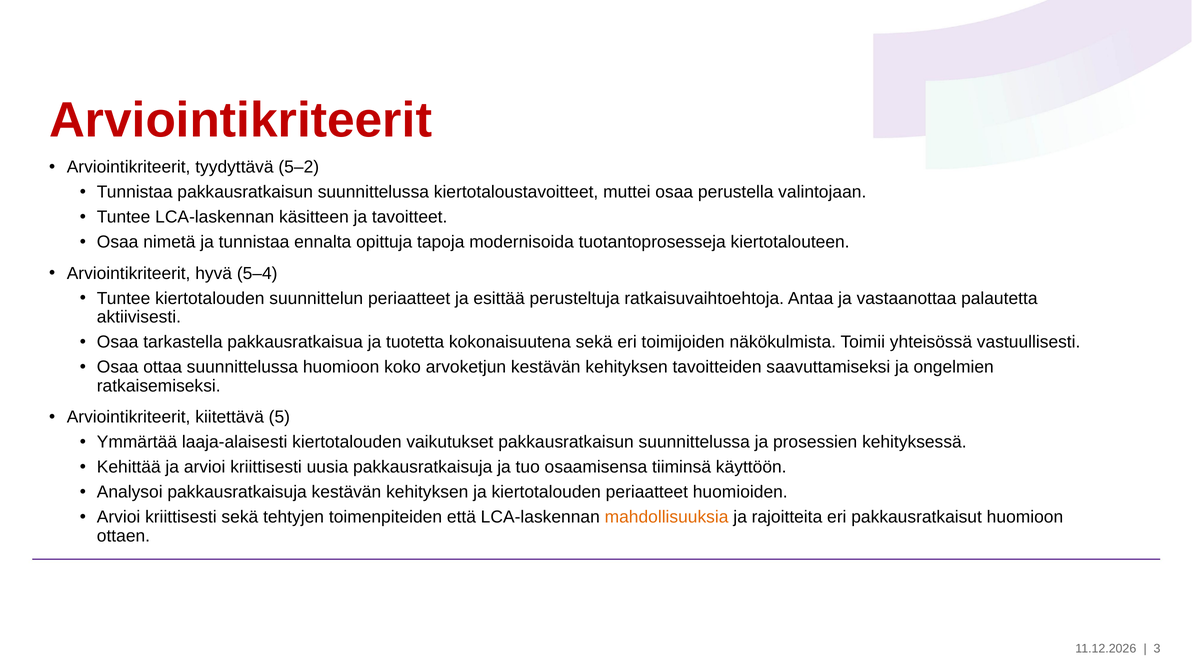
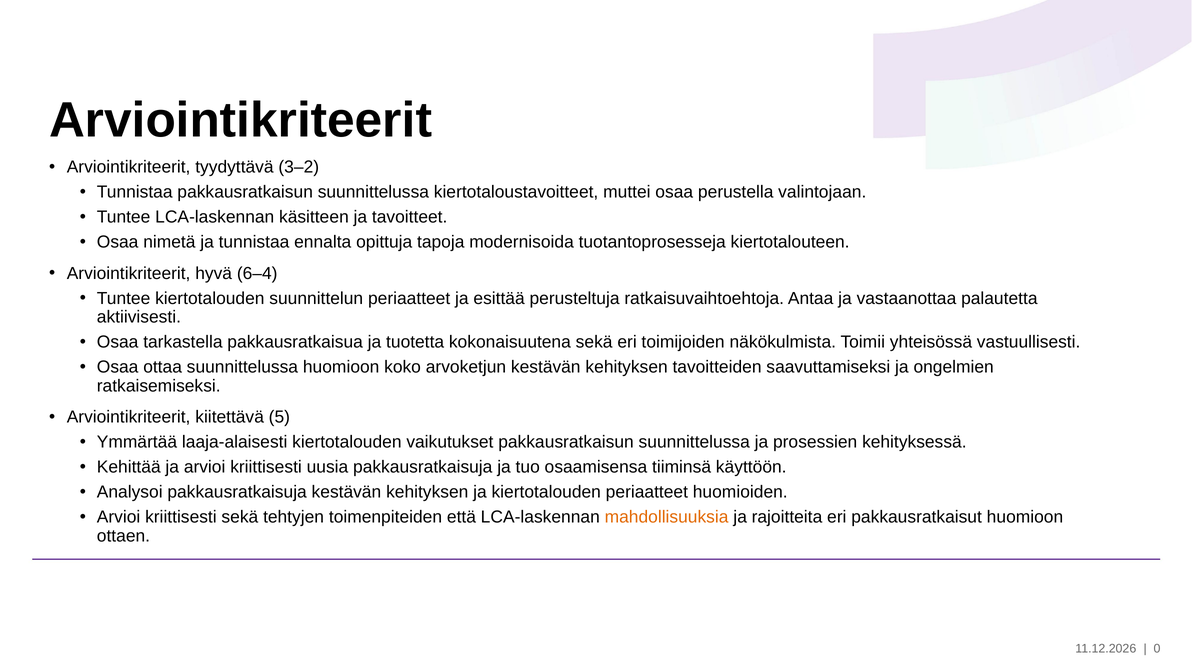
Arviointikriteerit colour: red -> black (241, 120)
5–2: 5–2 -> 3–2 (299, 167)
5–4: 5–4 -> 6–4 (257, 273)
3: 3 -> 0 (1157, 648)
